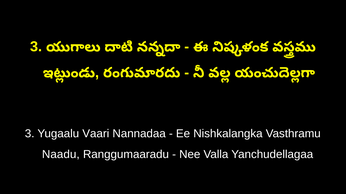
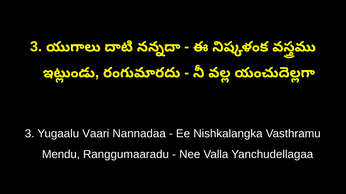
Naadu: Naadu -> Mendu (61, 155)
